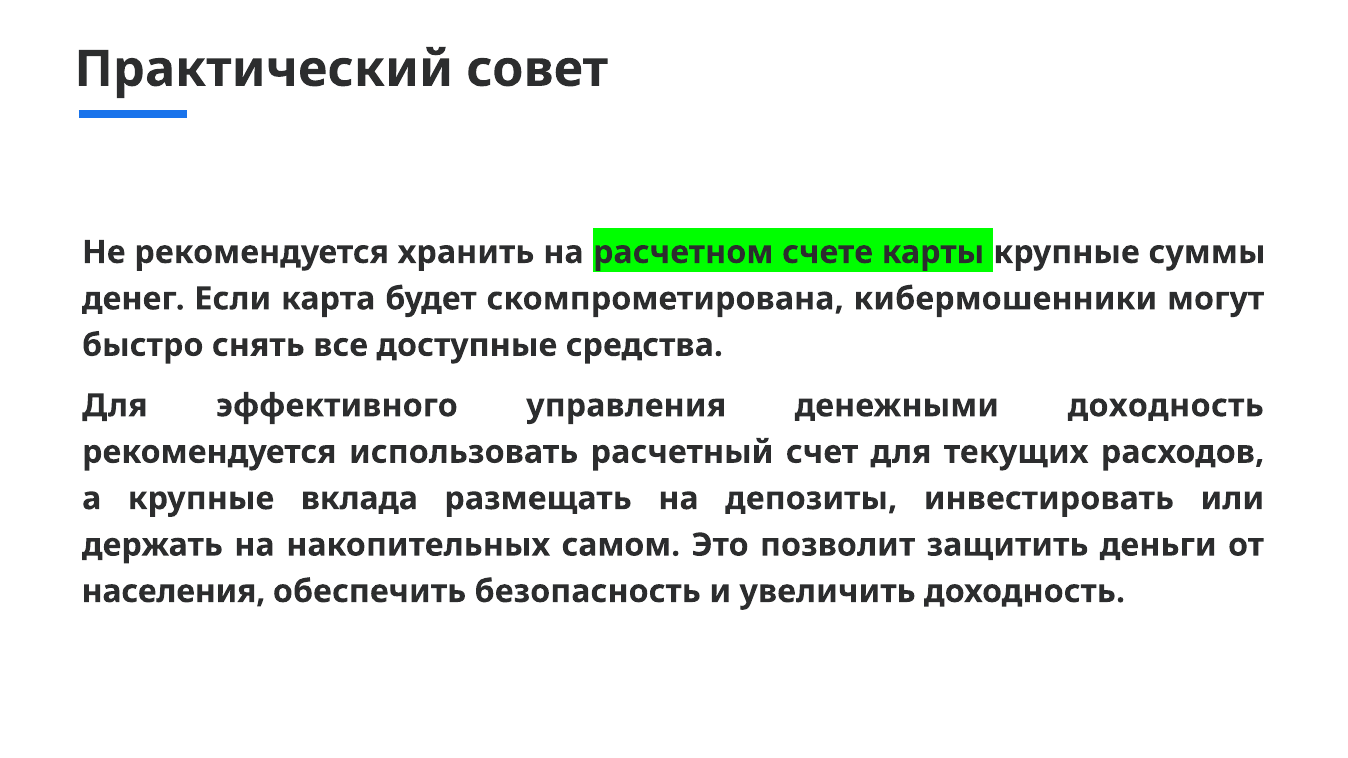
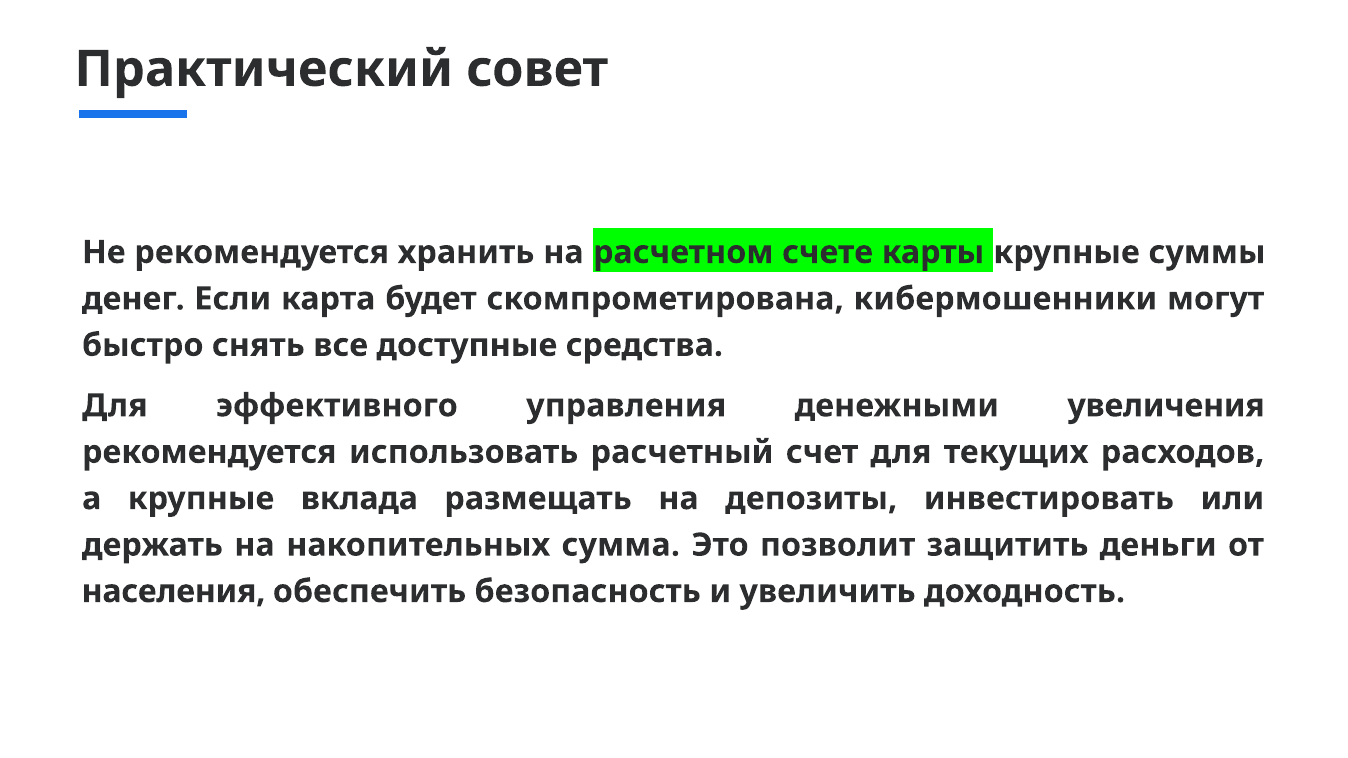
денежными доходность: доходность -> увеличения (1166, 406)
самом: самом -> сумма (621, 545)
